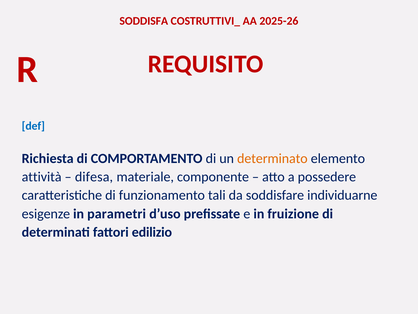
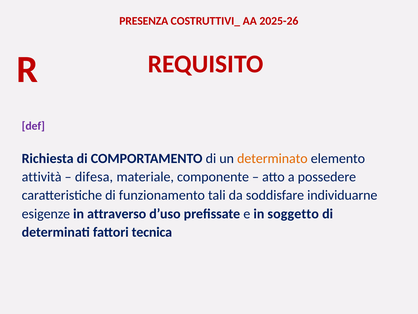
SODDISFA: SODDISFA -> PRESENZA (144, 21)
def colour: blue -> purple (33, 126)
parametri: parametri -> attraverso (117, 213)
fruizione: fruizione -> soggetto (293, 213)
edilizio: edilizio -> tecnica (152, 232)
